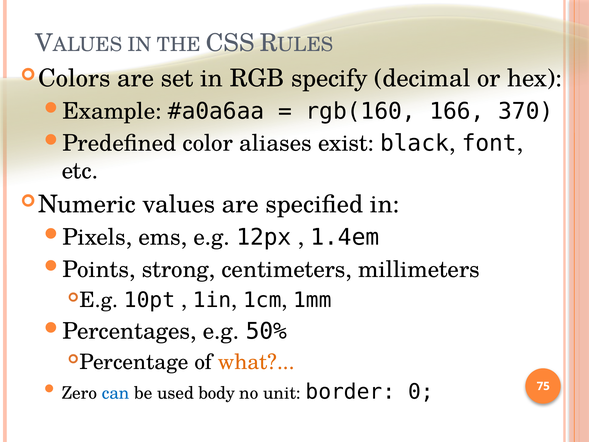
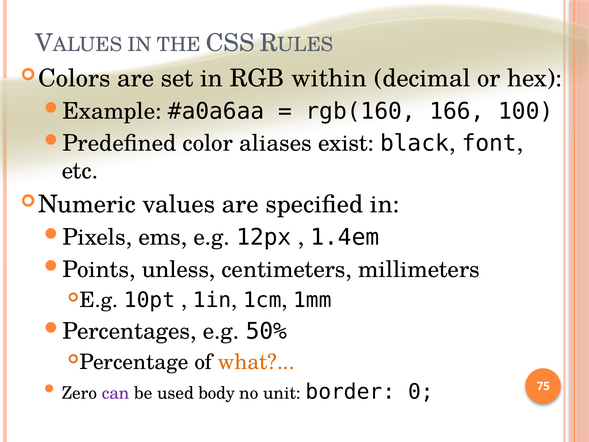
specify: specify -> within (329, 78)
370: 370 -> 100 (526, 111)
strong: strong -> unless (179, 269)
can colour: blue -> purple (116, 393)
